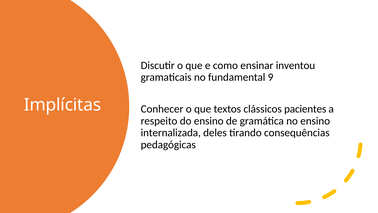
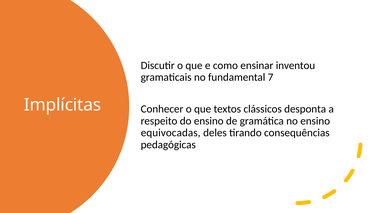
9: 9 -> 7 (271, 77)
pacientes: pacientes -> desponta (305, 109)
internalizada: internalizada -> equivocadas (171, 133)
